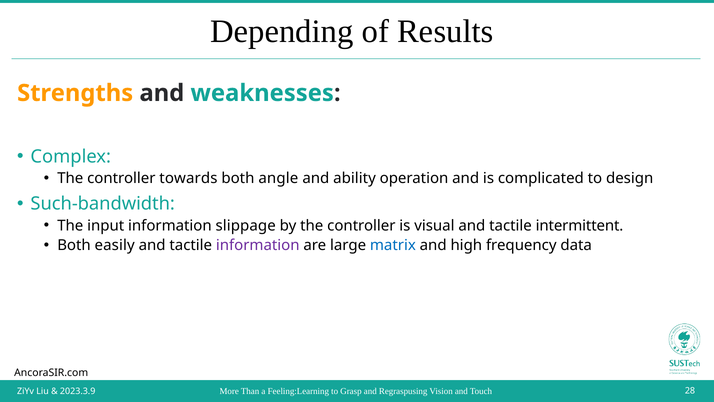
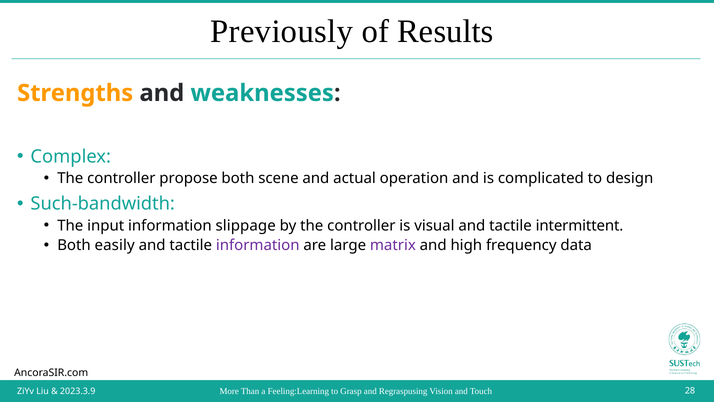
Depending: Depending -> Previously (282, 31)
towards: towards -> propose (188, 178)
angle: angle -> scene (278, 178)
ability: ability -> actual (355, 178)
matrix colour: blue -> purple (393, 245)
